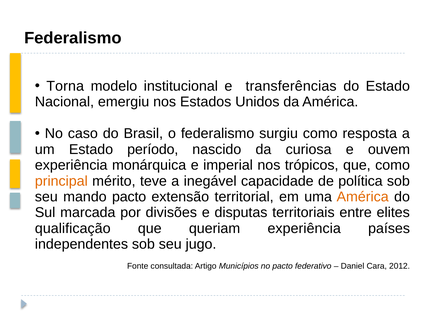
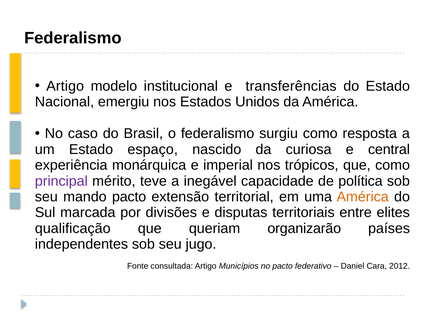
Torna: Torna -> Artigo (65, 86)
período: período -> espaço (153, 150)
ouvem: ouvem -> central (389, 150)
principal colour: orange -> purple (61, 181)
queriam experiência: experiência -> organizarão (304, 229)
